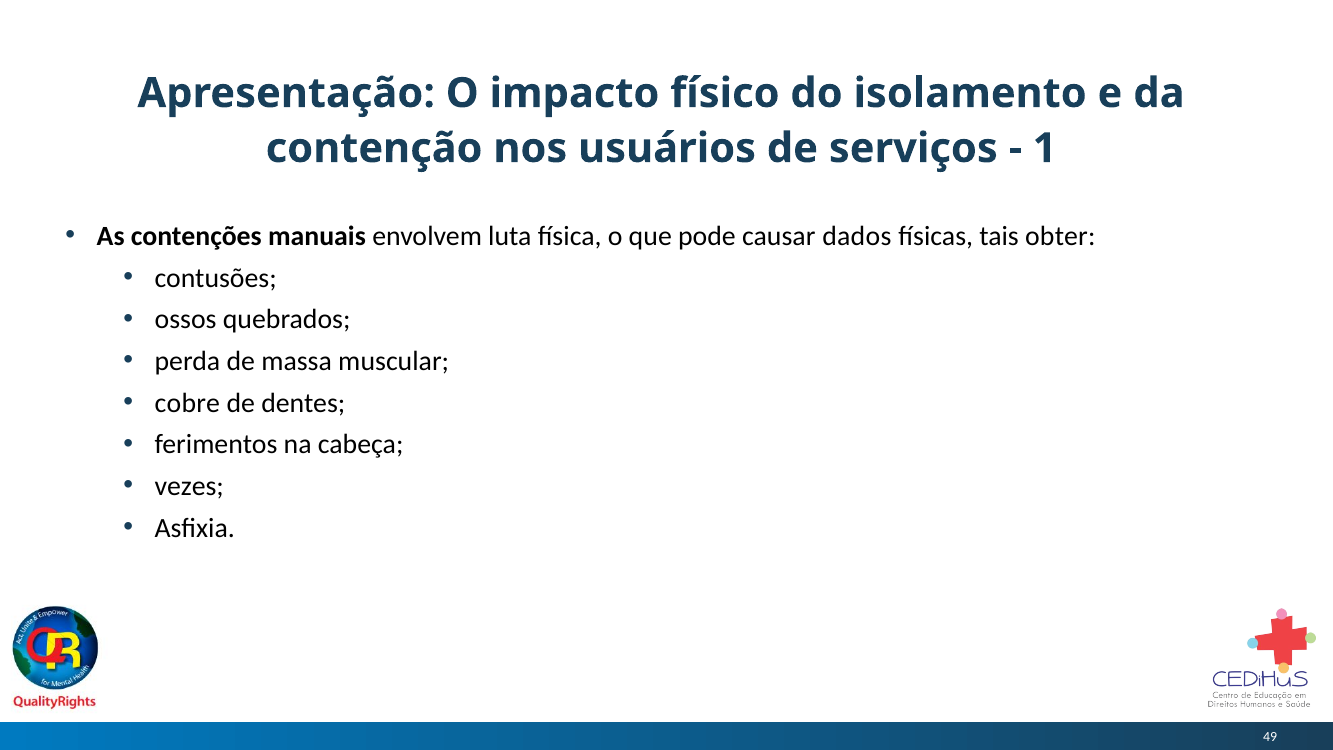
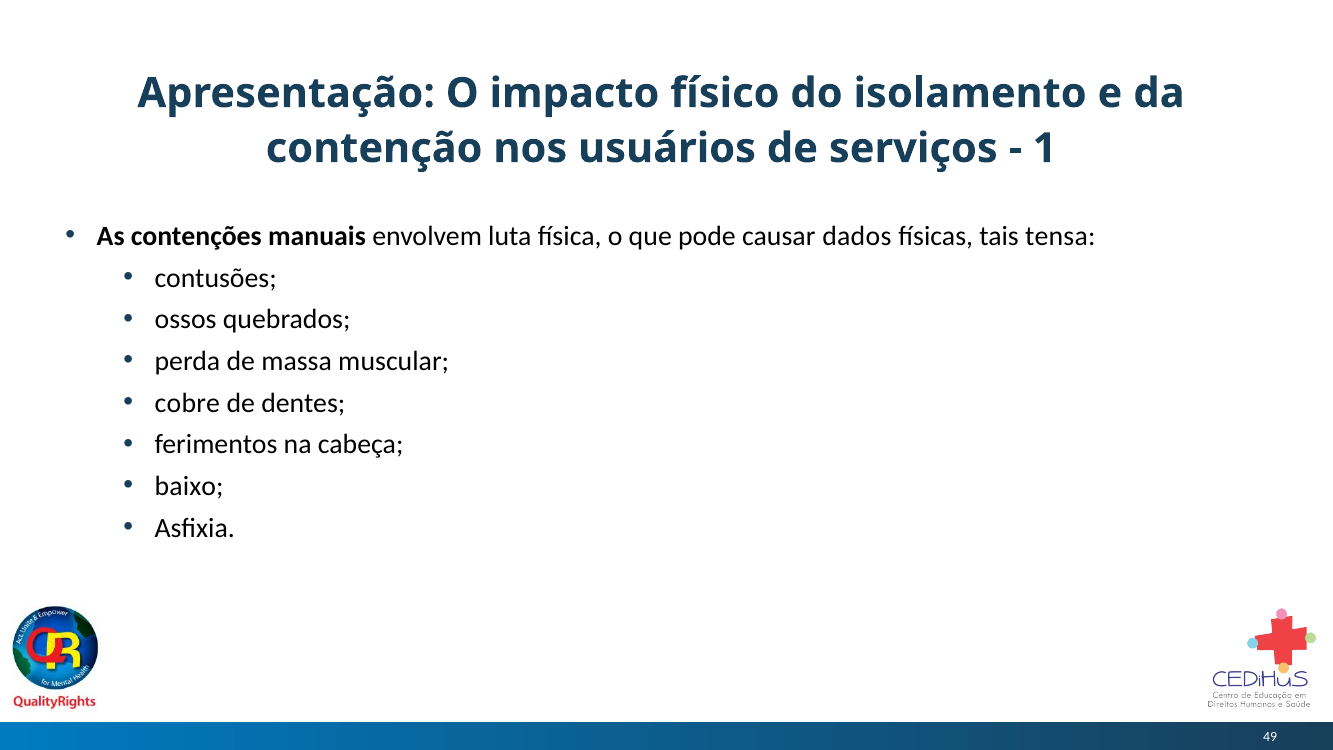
obter: obter -> tensa (1060, 236)
vezes: vezes -> baixo (189, 486)
